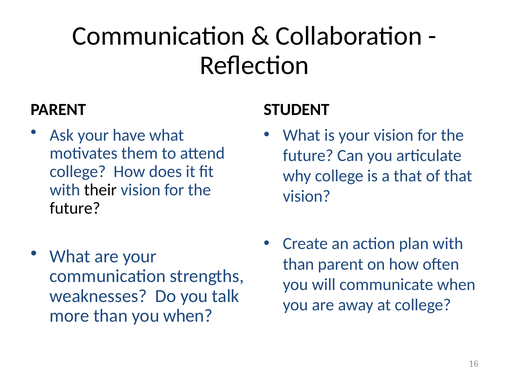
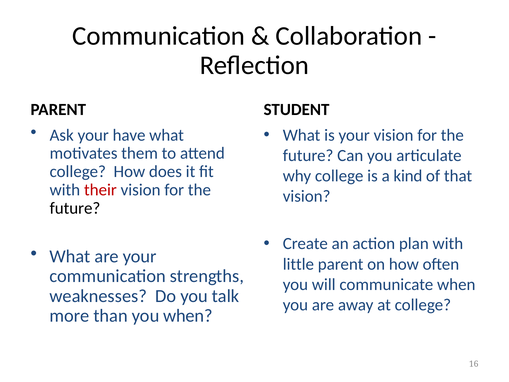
a that: that -> kind (408, 176)
their colour: black -> red (100, 190)
than: than -> little (298, 264)
